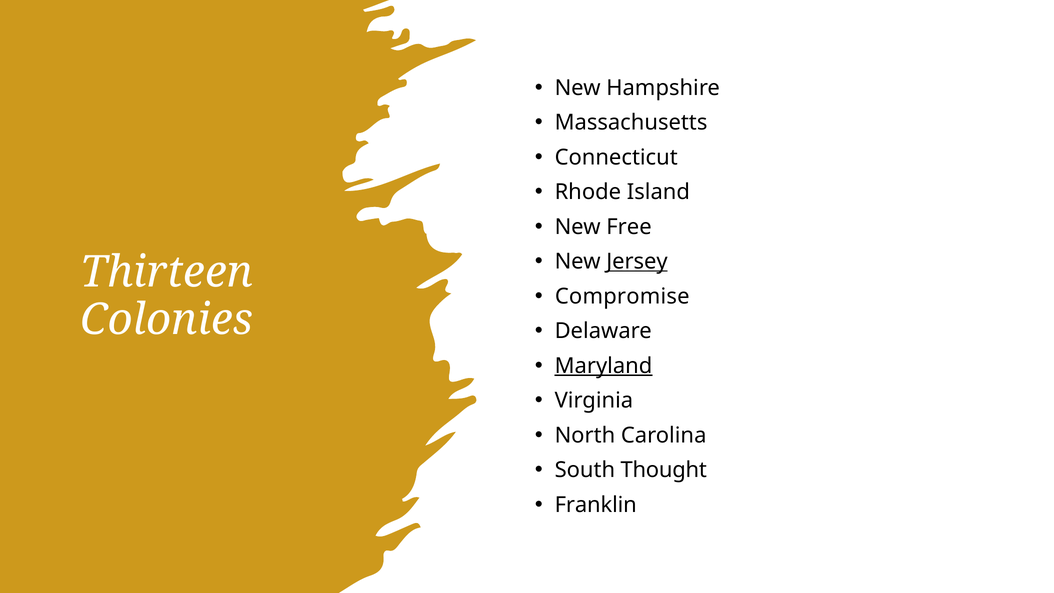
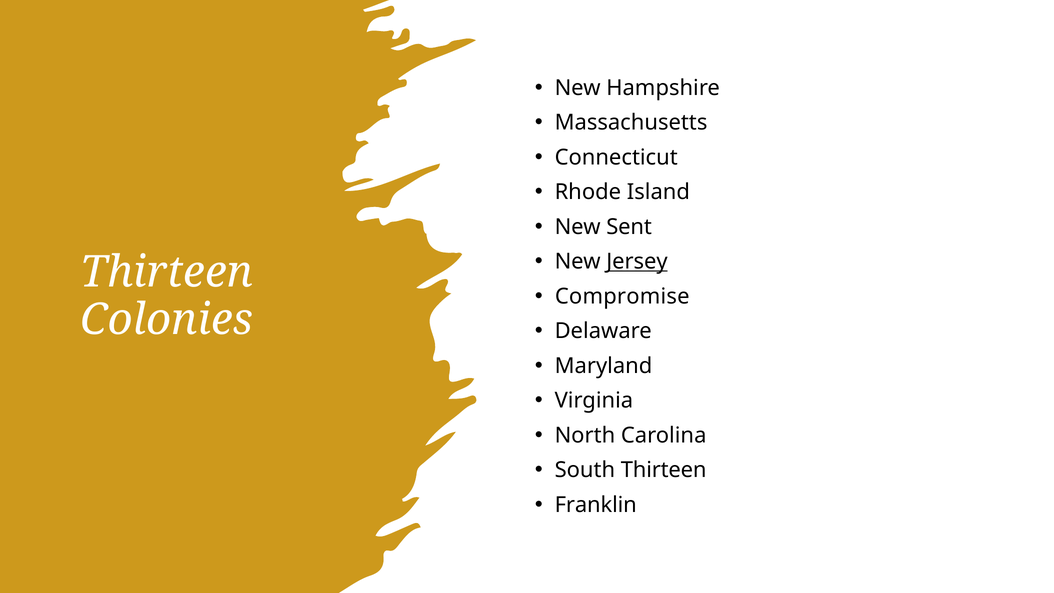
Free: Free -> Sent (629, 227)
Maryland underline: present -> none (603, 366)
South Thought: Thought -> Thirteen (664, 470)
